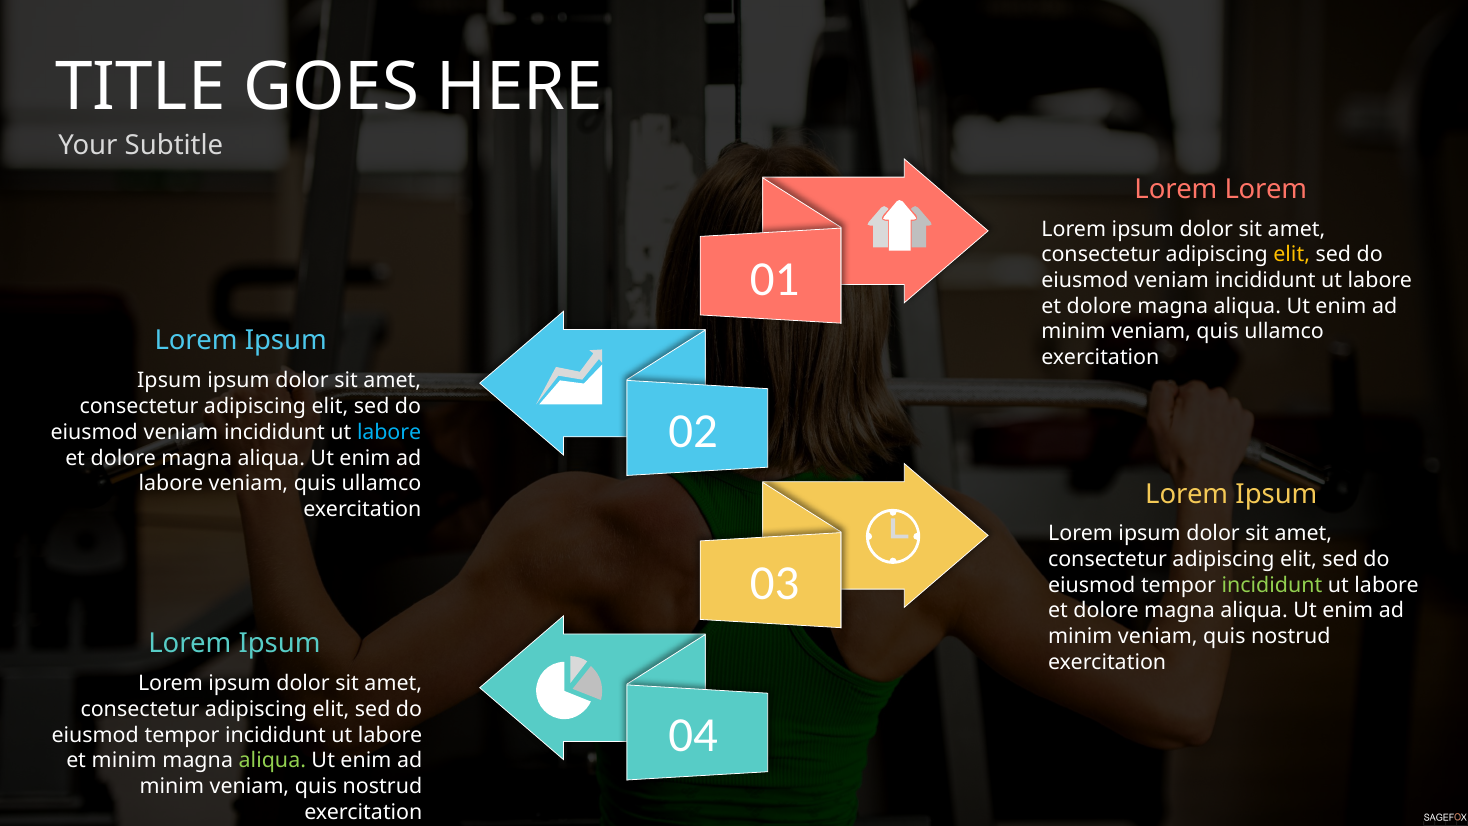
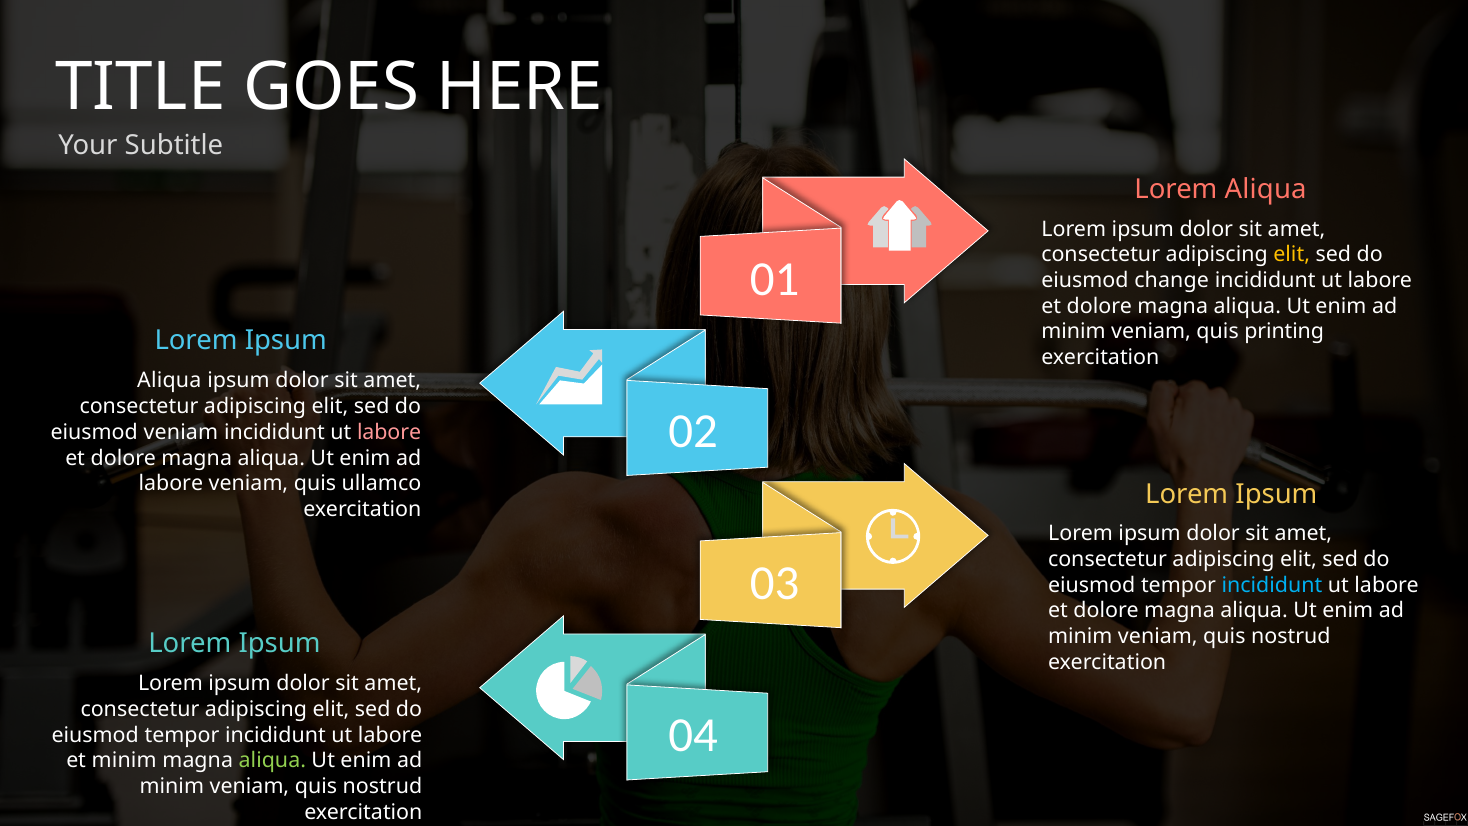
Lorem: Lorem -> Aliqua (1266, 189)
veniam: veniam -> change (1172, 280)
minim veniam quis ullamco: ullamco -> printing (1284, 332)
Ipsum: Ipsum -> Aliqua (169, 381)
labore colour: light blue -> pink (389, 432)
incididunt colour: light green -> light blue (1272, 585)
